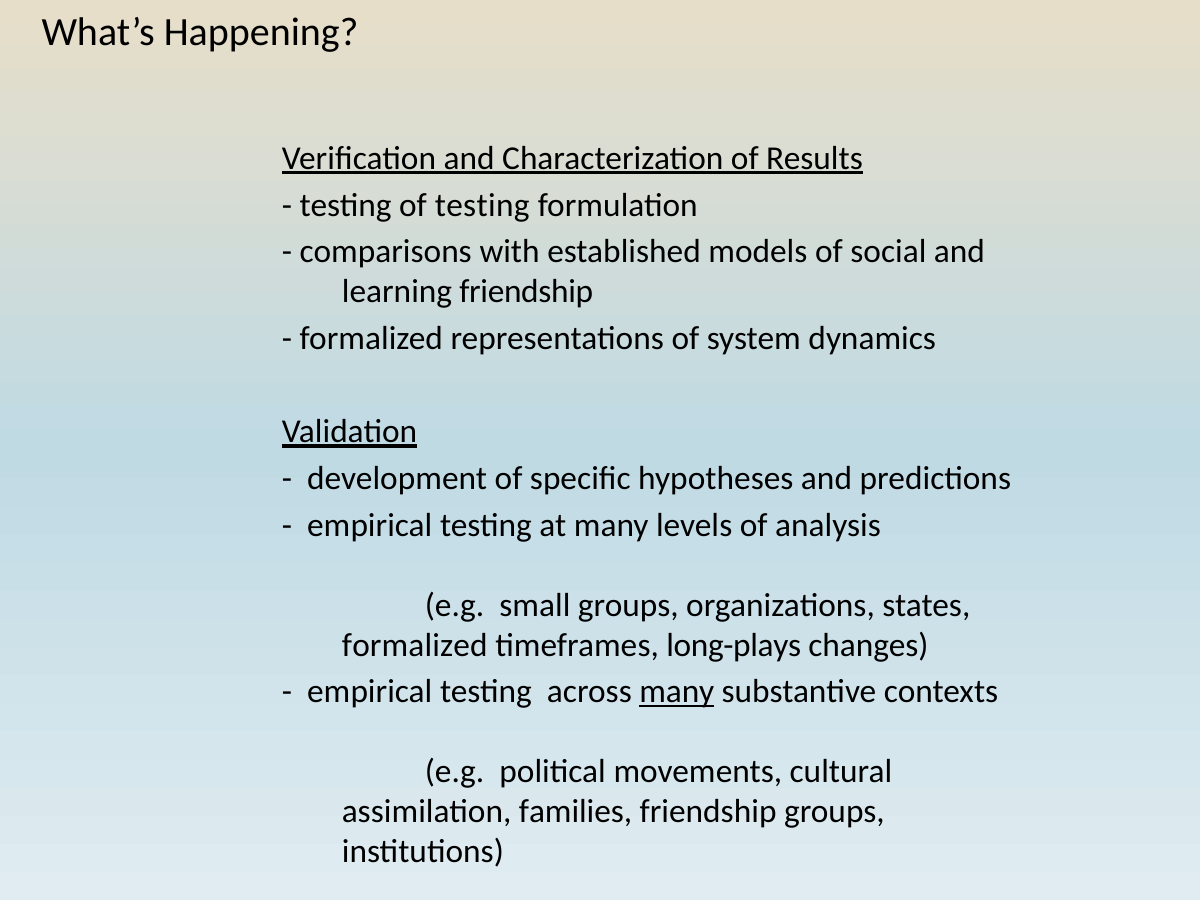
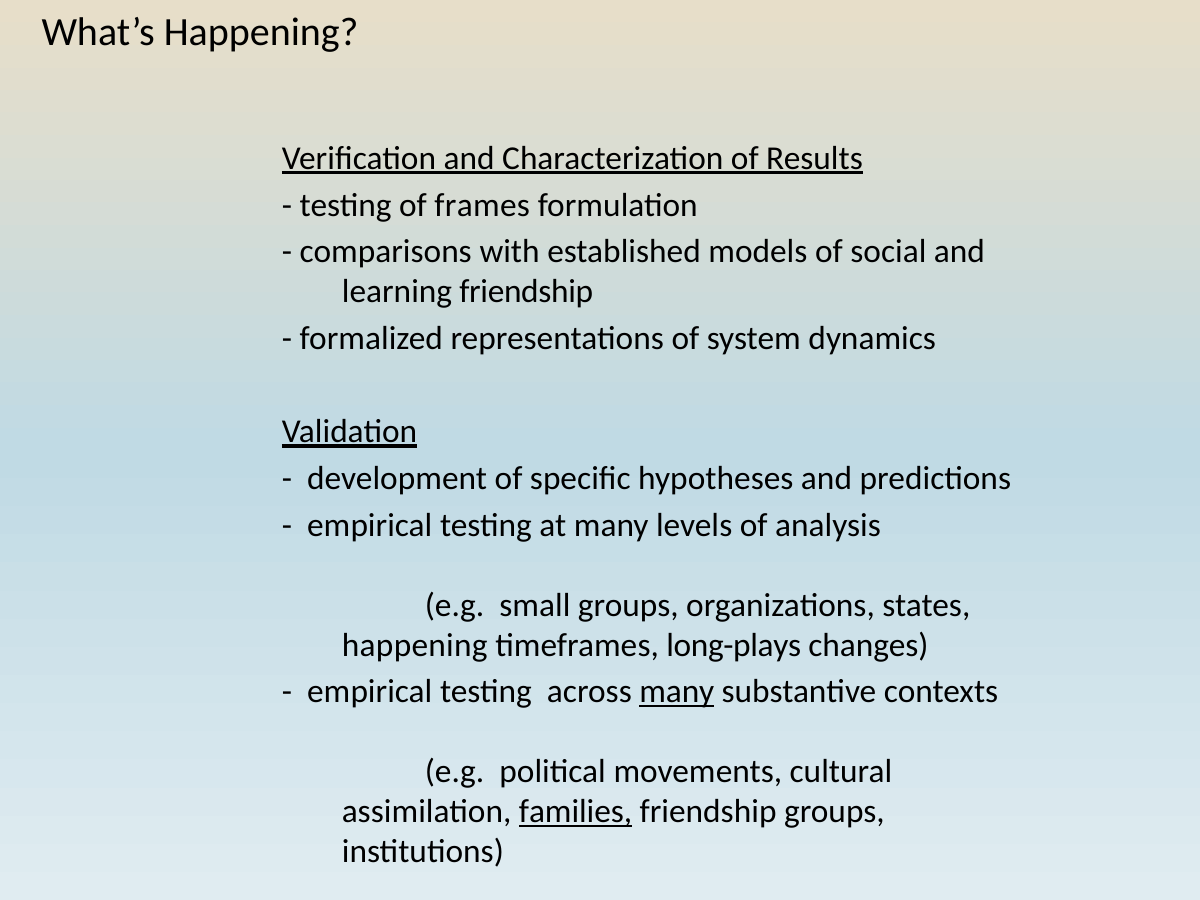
of testing: testing -> frames (482, 205)
formalized: formalized -> happening (415, 645)
families underline: none -> present (576, 812)
